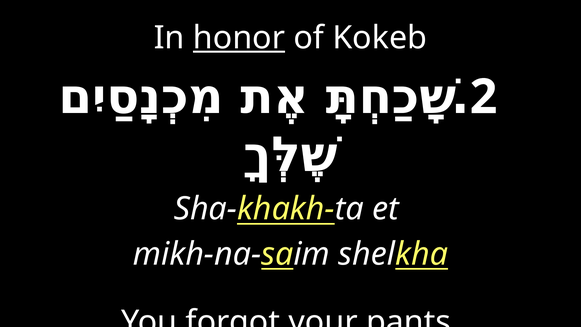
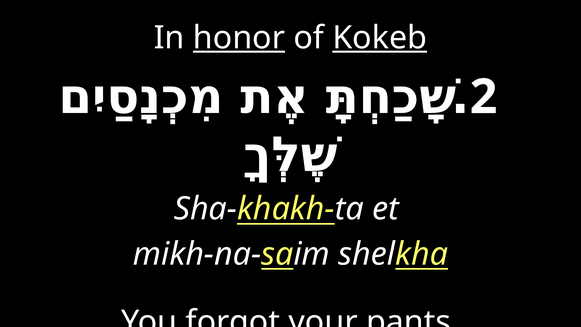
Kokeb underline: none -> present (380, 38)
